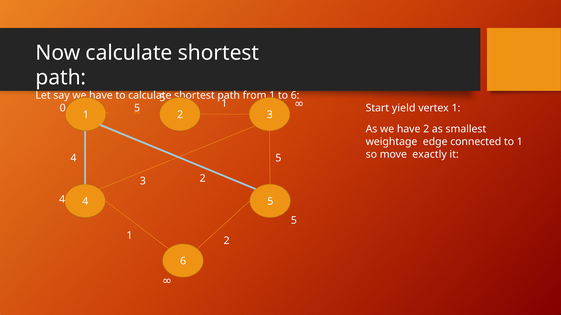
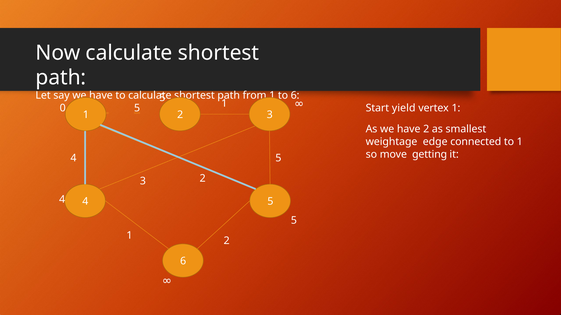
exactly: exactly -> getting (430, 155)
